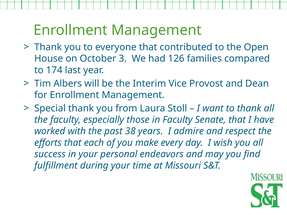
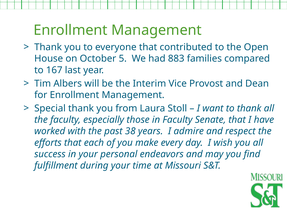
3: 3 -> 5 (123, 59)
126: 126 -> 883 (176, 59)
174: 174 -> 167 (54, 70)
